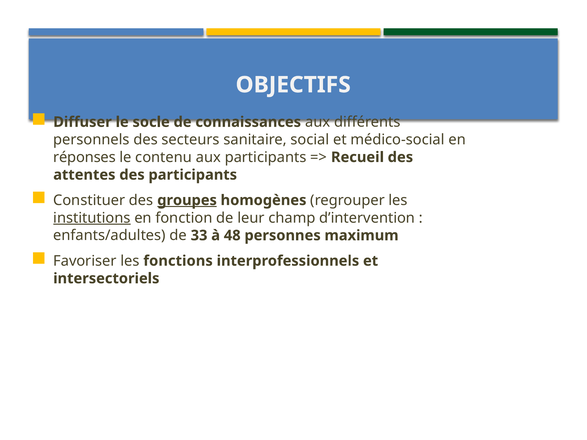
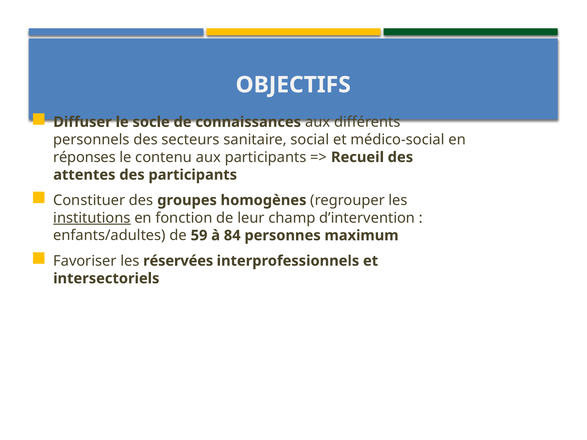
groupes underline: present -> none (187, 200)
33: 33 -> 59 (199, 236)
48: 48 -> 84 (232, 236)
fonctions: fonctions -> réservées (178, 261)
